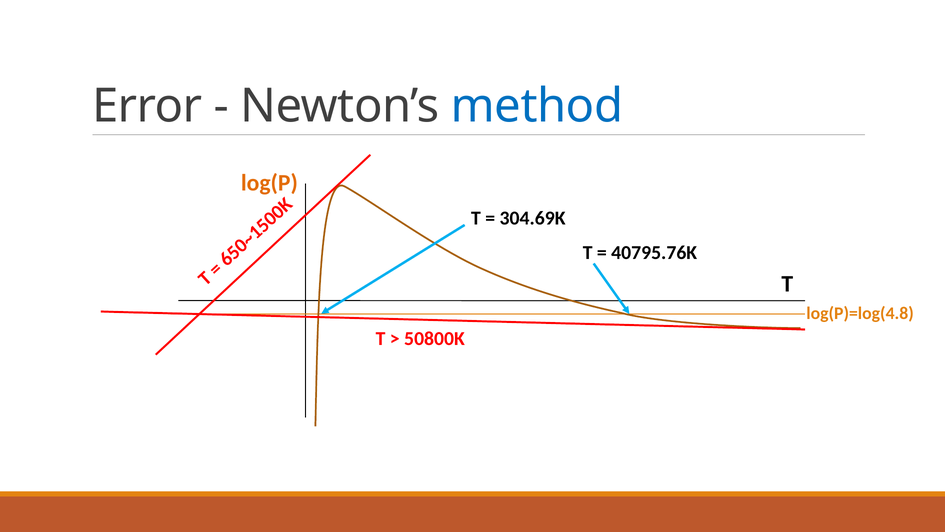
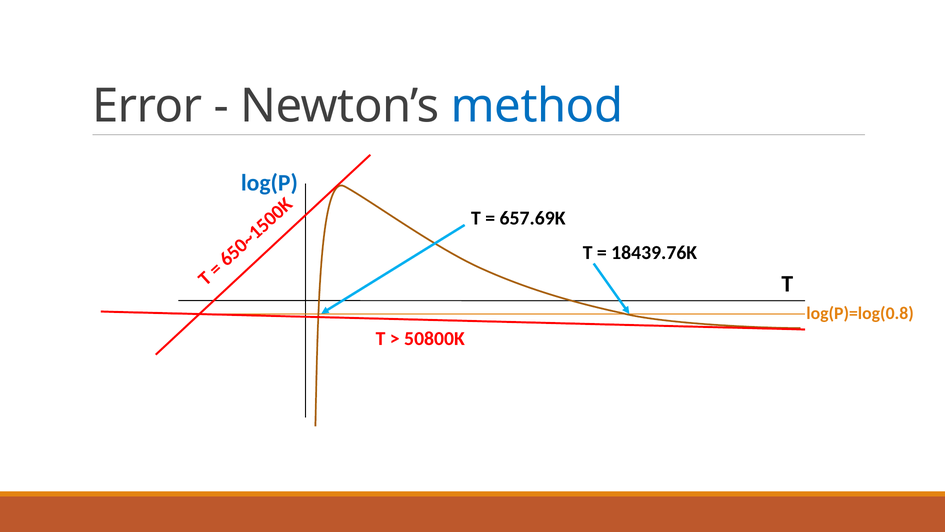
log(P colour: orange -> blue (269, 183)
304.69K: 304.69K -> 657.69K (533, 218)
40795.76K: 40795.76K -> 18439.76K (654, 253)
log(P)=log(4.8: log(P)=log(4.8 -> log(P)=log(0.8 (860, 313)
